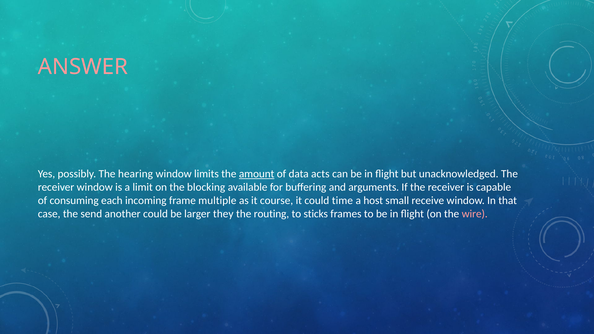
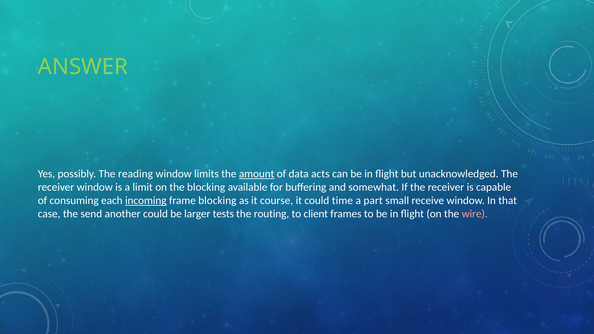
ANSWER colour: pink -> light green (83, 67)
hearing: hearing -> reading (136, 174)
arguments: arguments -> somewhat (374, 187)
incoming underline: none -> present (146, 201)
frame multiple: multiple -> blocking (217, 201)
host: host -> part (373, 201)
they: they -> tests (223, 214)
sticks: sticks -> client (316, 214)
